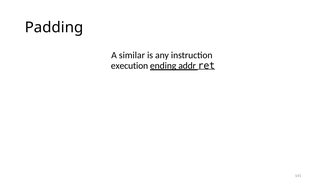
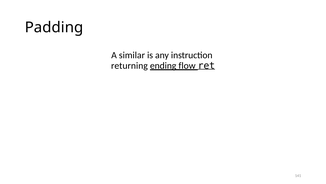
execution: execution -> returning (129, 65)
addr: addr -> flow (187, 65)
